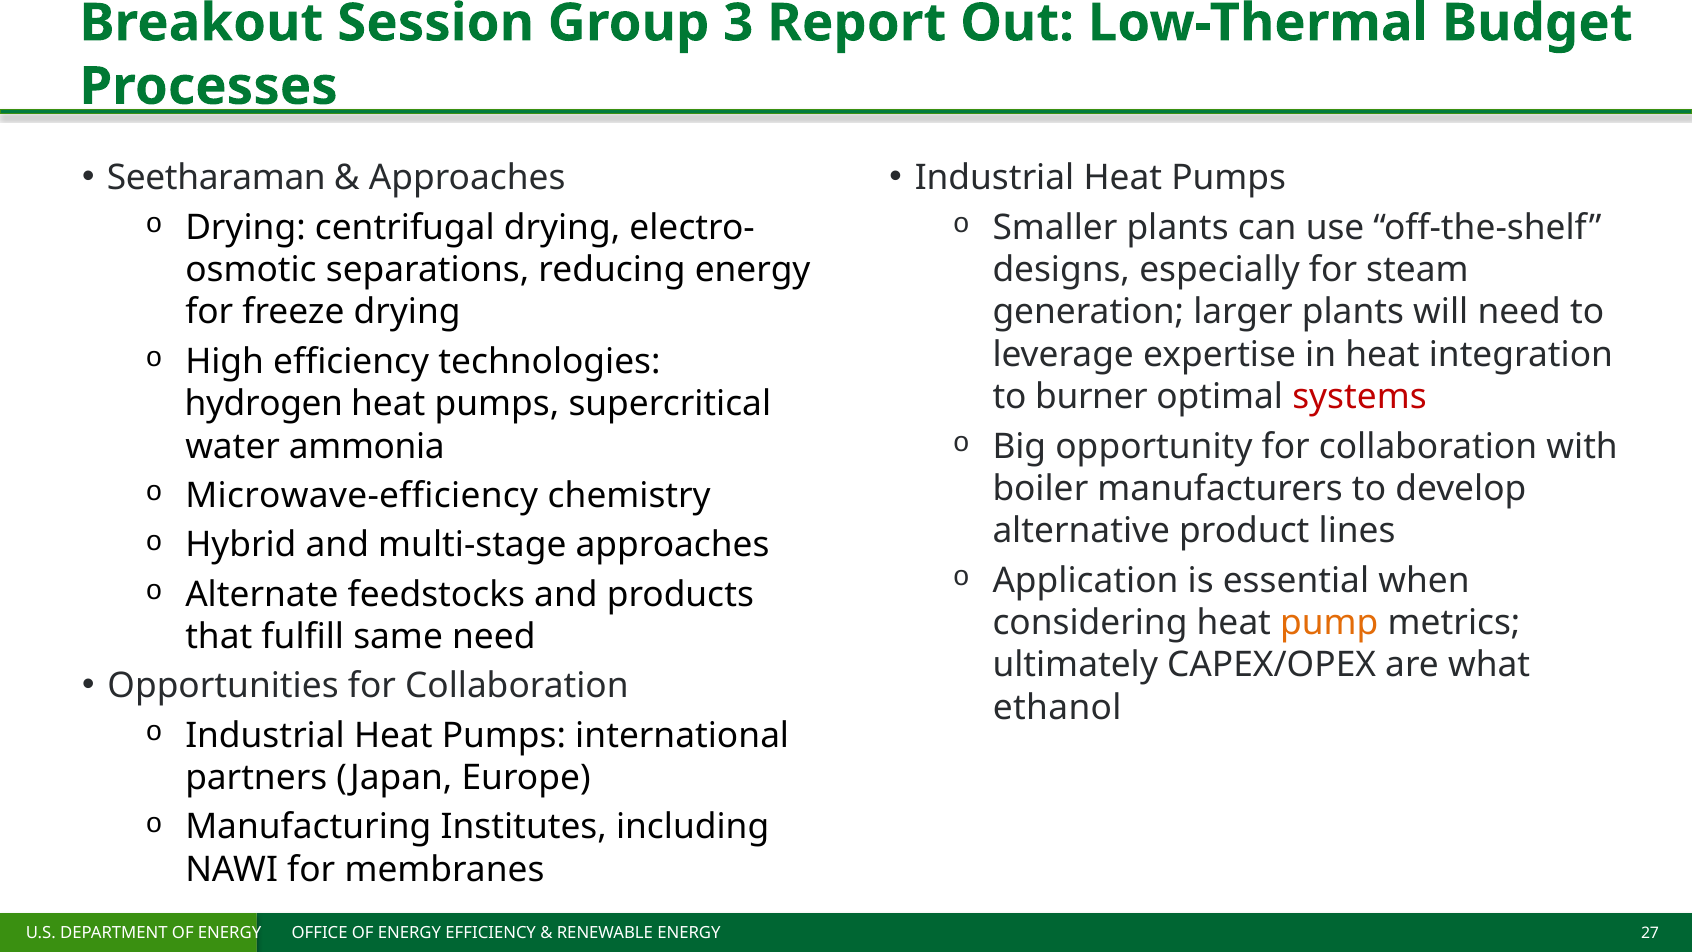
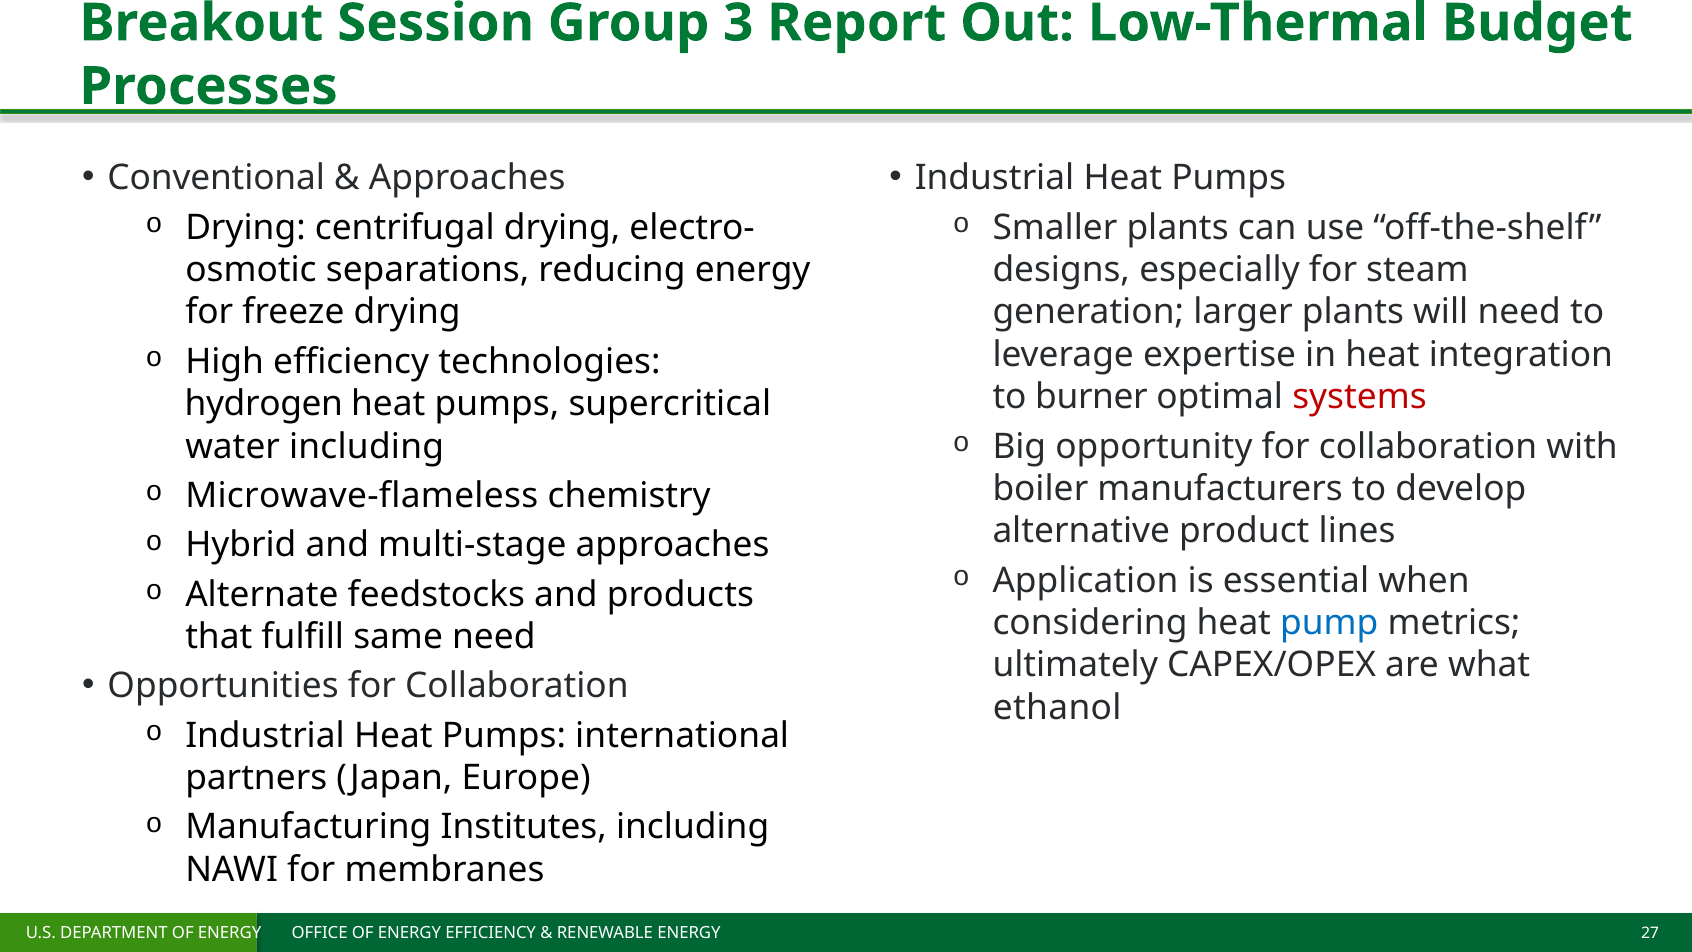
Seetharaman: Seetharaman -> Conventional (216, 178)
water ammonia: ammonia -> including (367, 446)
Microwave-efficiency: Microwave-efficiency -> Microwave-flameless (362, 496)
pump colour: orange -> blue (1329, 623)
